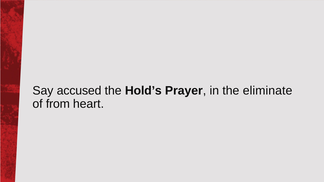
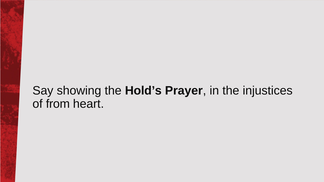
accused: accused -> showing (79, 91)
eliminate: eliminate -> injustices (268, 91)
